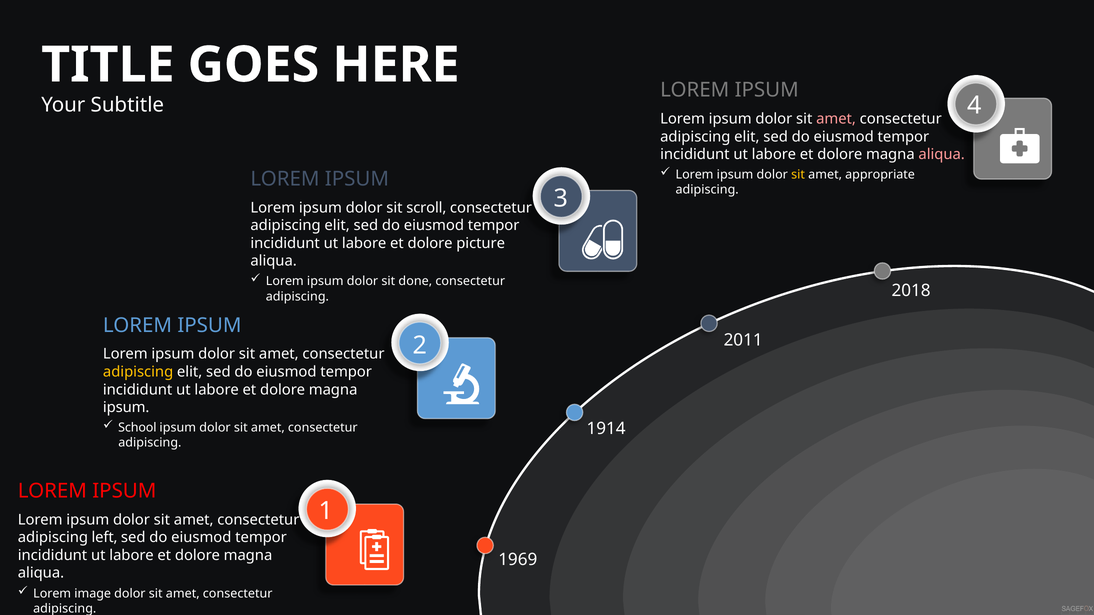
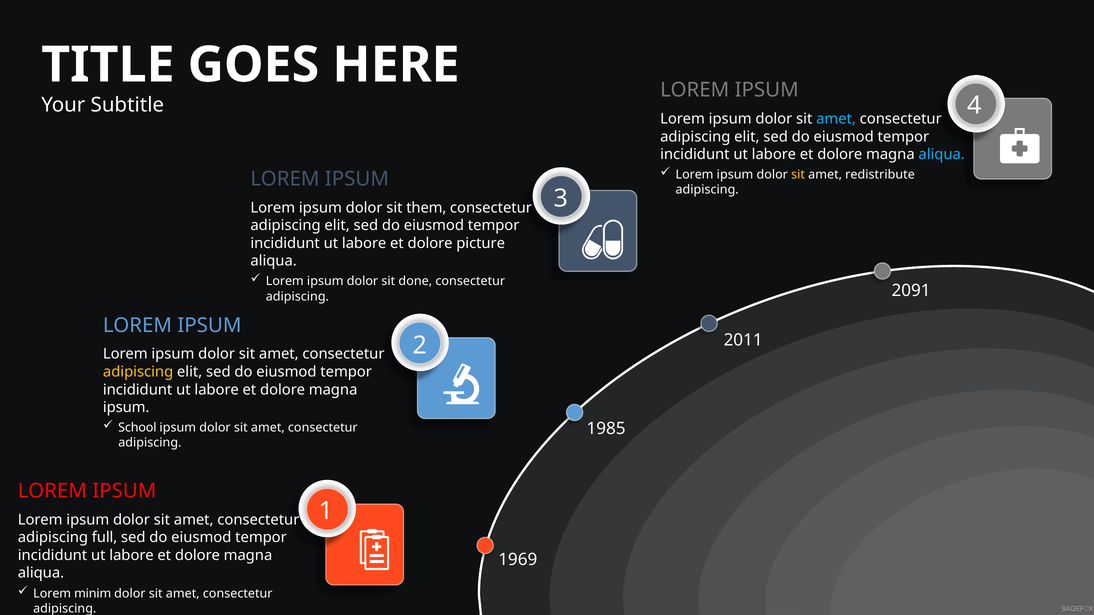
amet colour: pink -> light blue (836, 119)
aliqua colour: pink -> light blue (942, 155)
appropriate: appropriate -> redistribute (880, 175)
scroll: scroll -> them (426, 208)
2018: 2018 -> 2091 (911, 291)
1914: 1914 -> 1985 (606, 429)
left: left -> full (105, 538)
image: image -> minim (93, 594)
